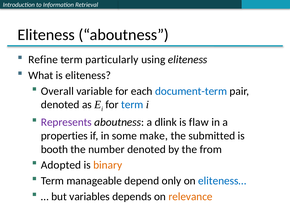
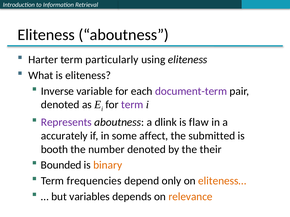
Refine: Refine -> Harter (43, 60)
Overall: Overall -> Inverse (57, 91)
document-term colour: blue -> purple (191, 91)
term colour: blue -> purple (132, 105)
properties: properties -> accurately (64, 136)
make: make -> affect (154, 136)
from: from -> their (211, 150)
Adopted: Adopted -> Bounded (61, 165)
manageable: manageable -> frequencies (94, 181)
eliteness… colour: blue -> orange (222, 181)
